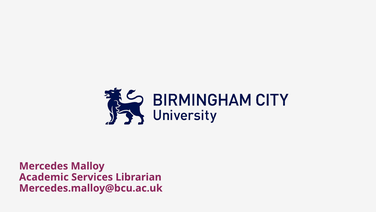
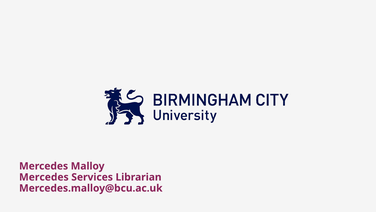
Academic: Academic -> Mercedes (44, 177)
